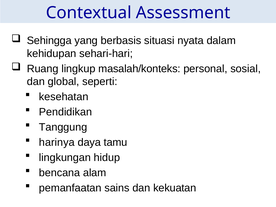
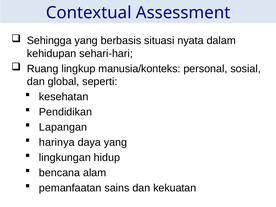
masalah/konteks: masalah/konteks -> manusia/konteks (139, 69)
Tanggung: Tanggung -> Lapangan (63, 127)
daya tamu: tamu -> yang (115, 142)
